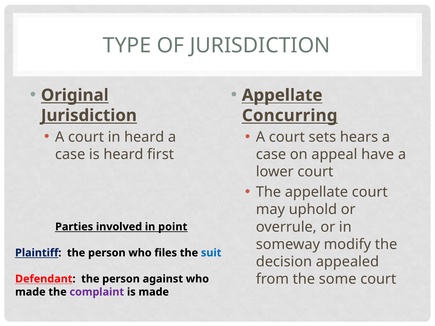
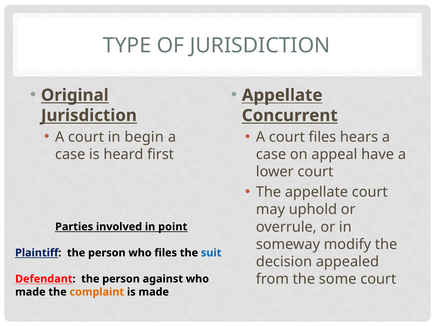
Concurring: Concurring -> Concurrent (290, 116)
in heard: heard -> begin (144, 137)
court sets: sets -> files (322, 137)
complaint colour: purple -> orange (97, 292)
